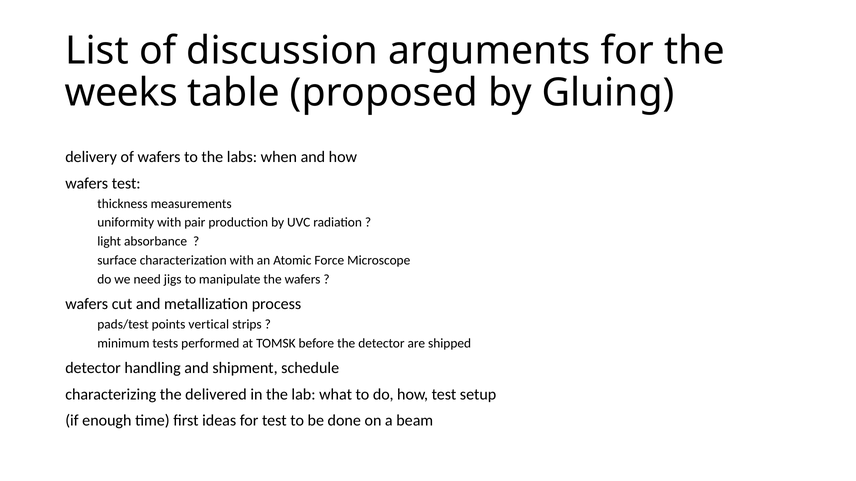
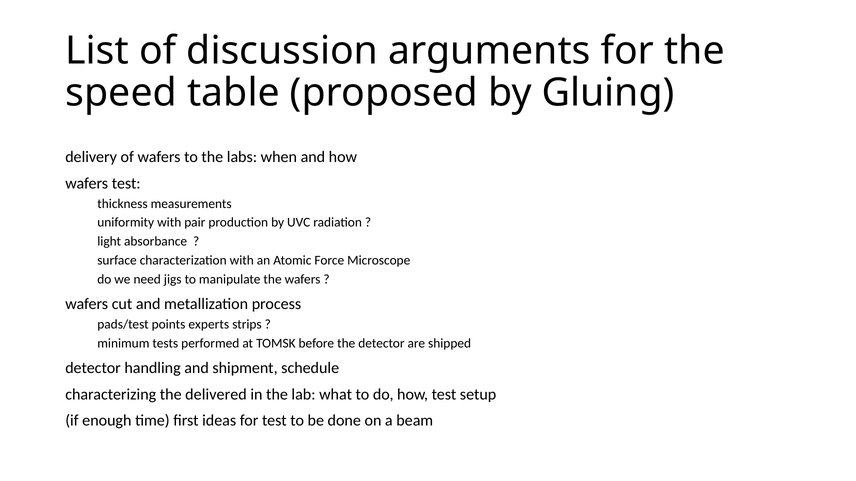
weeks: weeks -> speed (121, 93)
vertical: vertical -> experts (209, 325)
